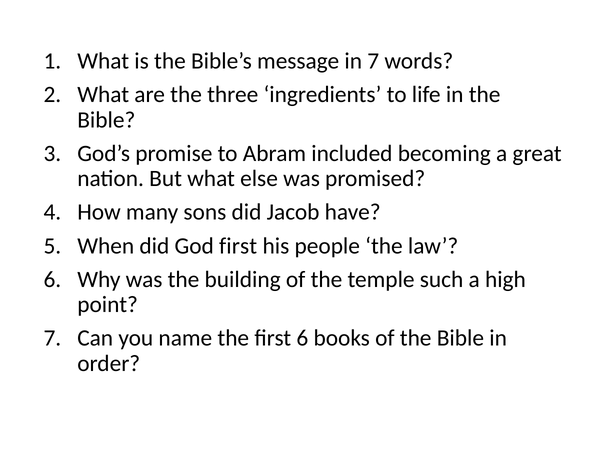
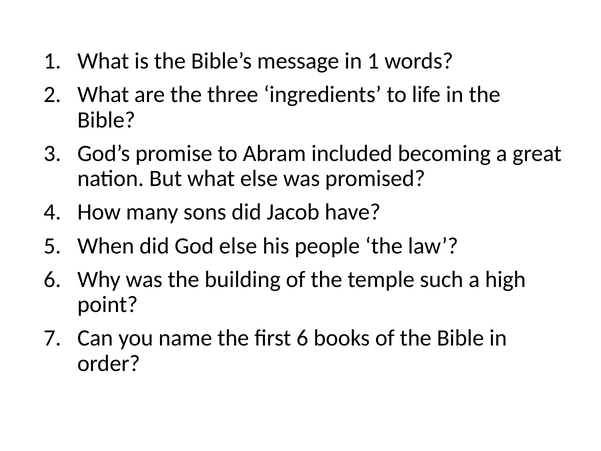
in 7: 7 -> 1 (373, 61)
God first: first -> else (238, 246)
